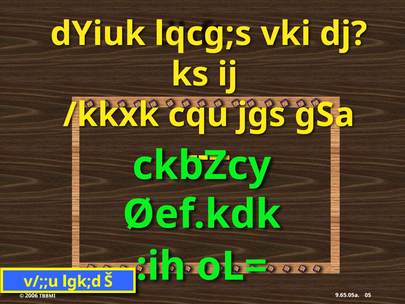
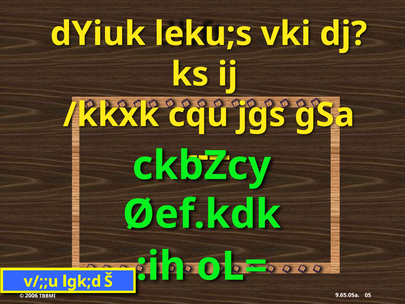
lqcg;s: lqcg;s -> leku;s (203, 34)
